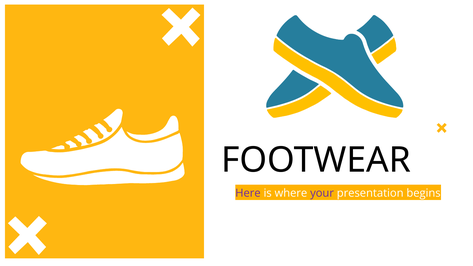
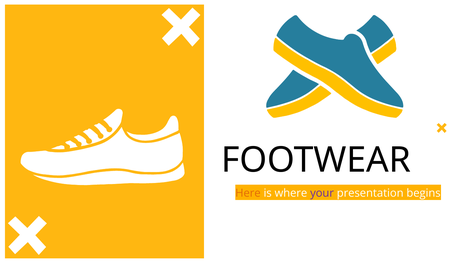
Here colour: purple -> orange (248, 193)
